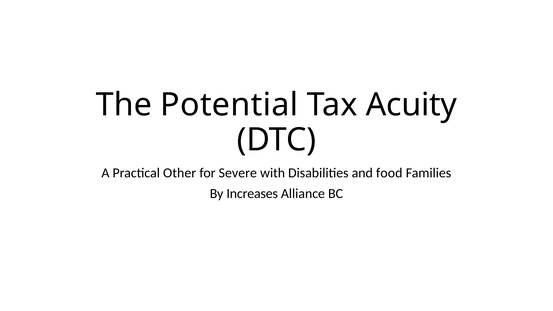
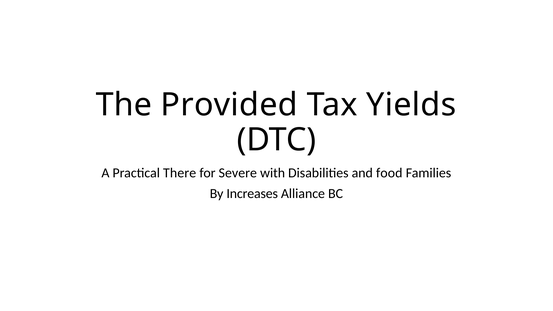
Potential: Potential -> Provided (229, 105)
Acuity: Acuity -> Yields (411, 105)
Other: Other -> There (180, 173)
